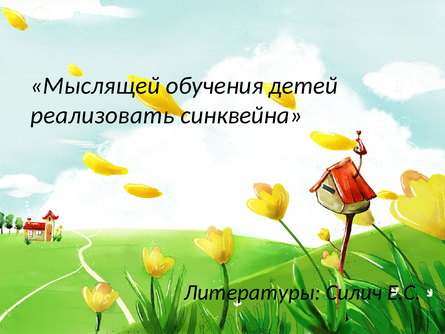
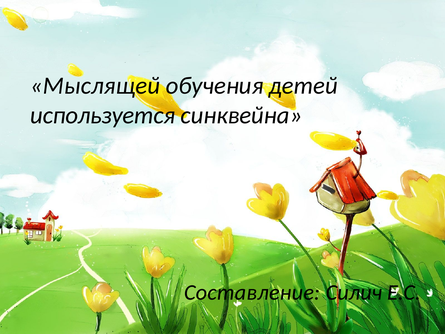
реализовать: реализовать -> используется (103, 115)
Литературы: Литературы -> Составление (252, 292)
